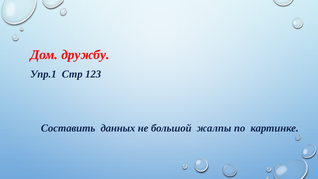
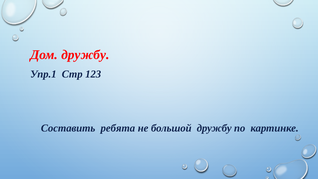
данных: данных -> ребята (118, 128)
большой жалпы: жалпы -> дружбу (214, 128)
